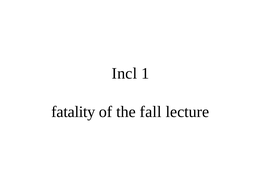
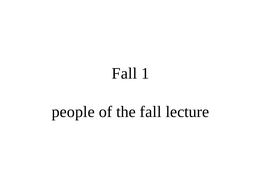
Incl: Incl -> Fall (124, 73)
fatality: fatality -> people (73, 112)
